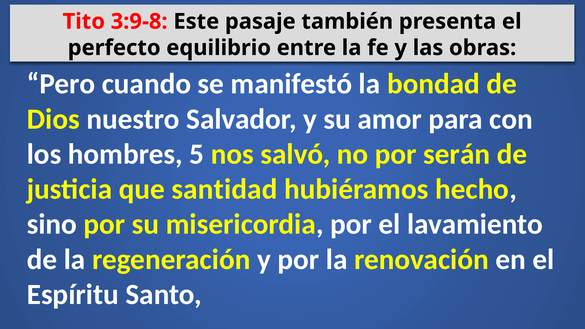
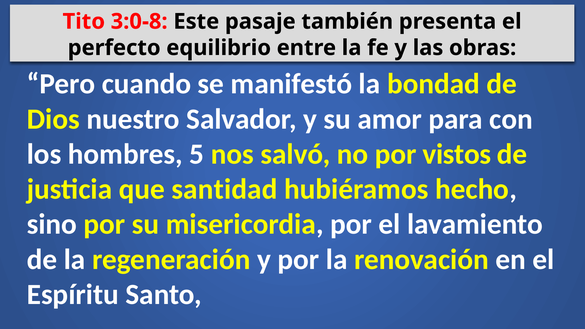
3:9-8: 3:9-8 -> 3:0-8 (139, 21)
serán: serán -> vistos (457, 154)
